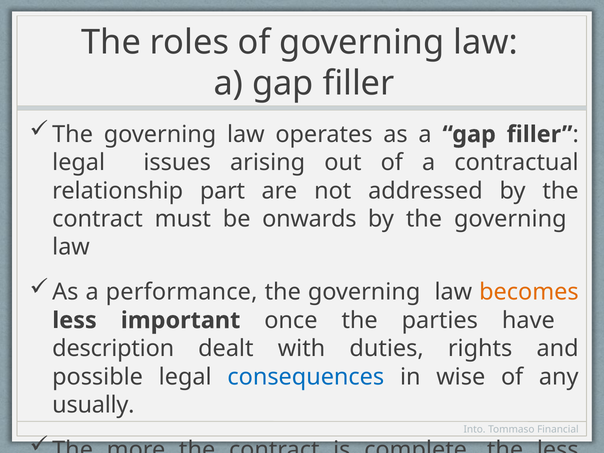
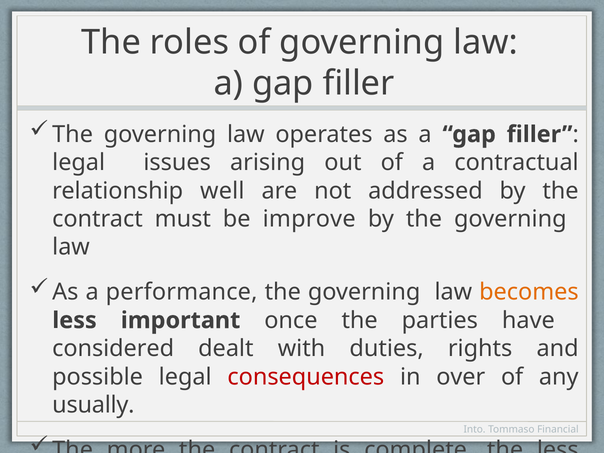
part: part -> well (222, 191)
onwards: onwards -> improve (309, 219)
description: description -> considered (113, 349)
consequences colour: blue -> red (306, 377)
wise: wise -> over (461, 377)
